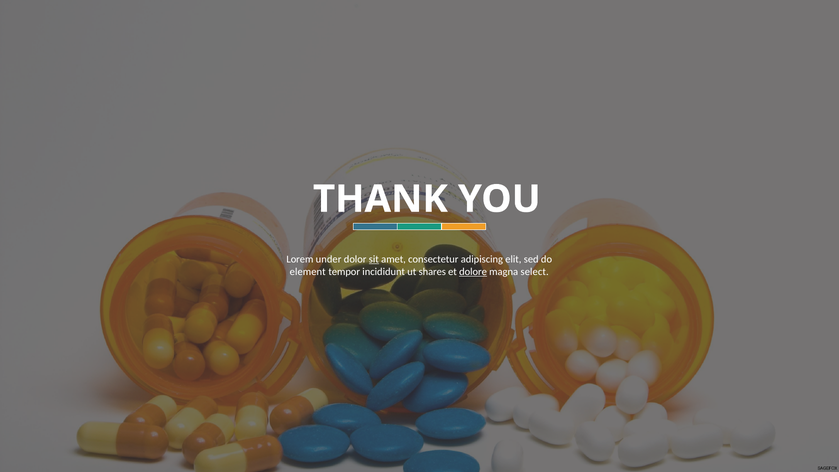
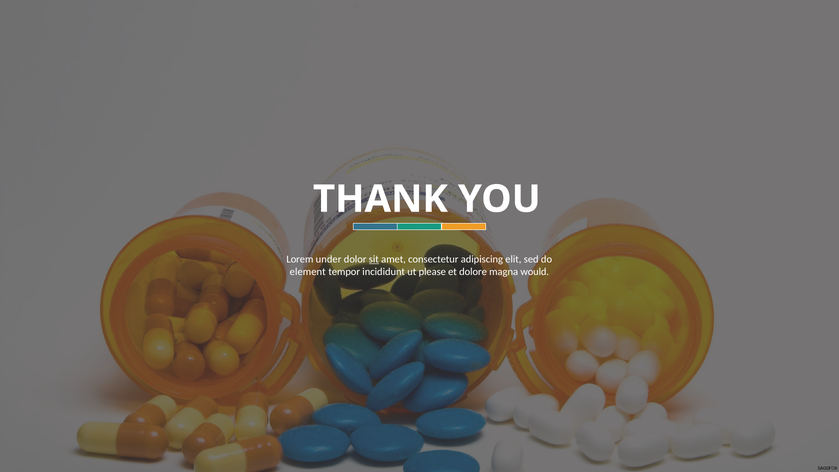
shares: shares -> please (432, 272)
dolore underline: present -> none (473, 272)
select: select -> would (535, 272)
